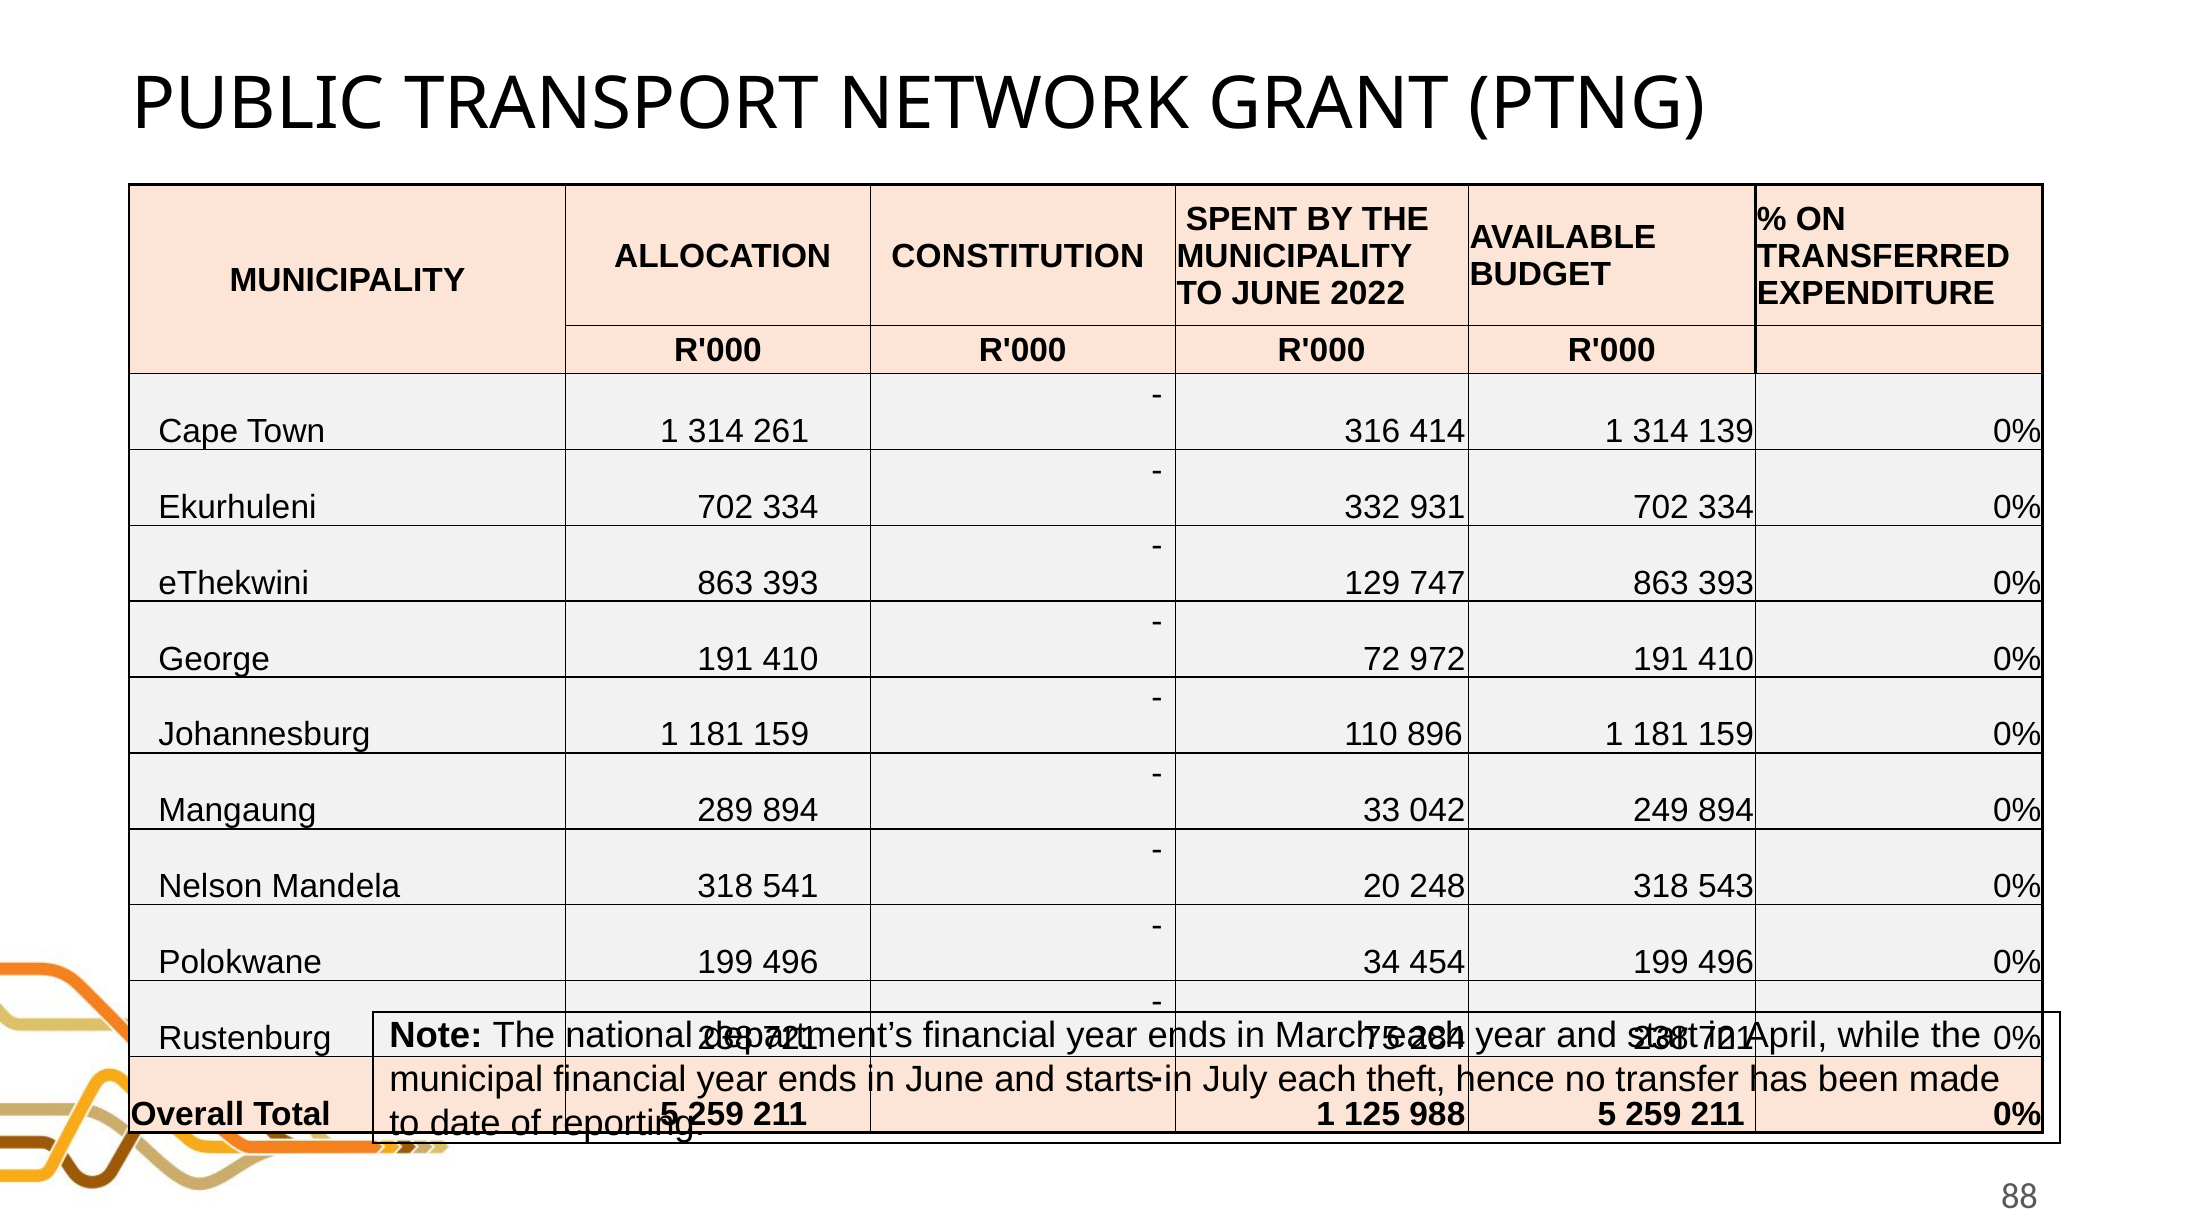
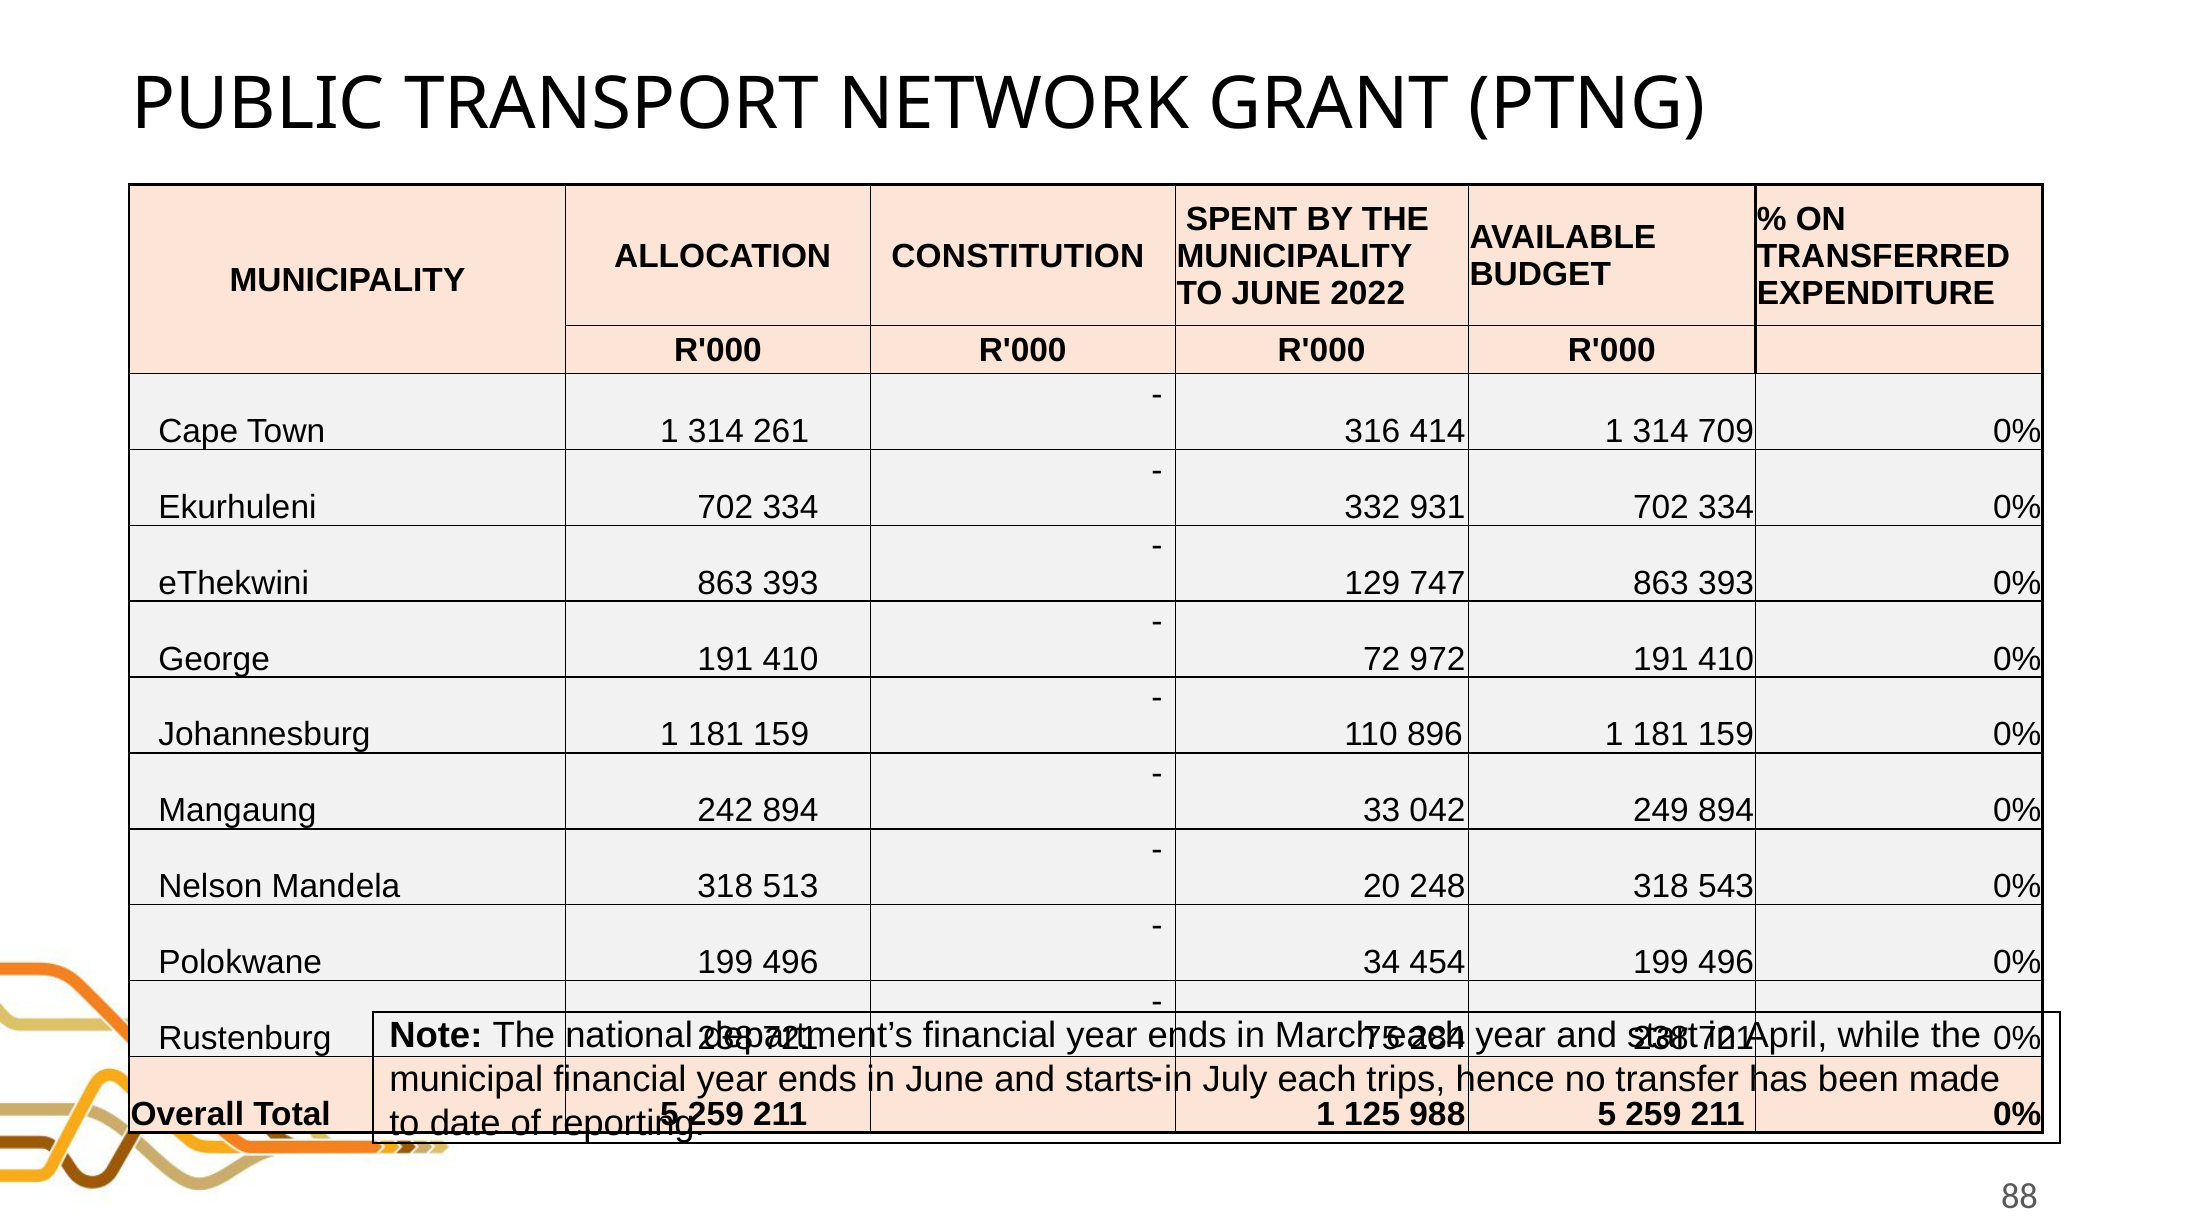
139: 139 -> 709 (1726, 431)
289: 289 -> 242 (725, 811)
541: 541 -> 513 (790, 887)
theft: theft -> trips (1406, 1080)
